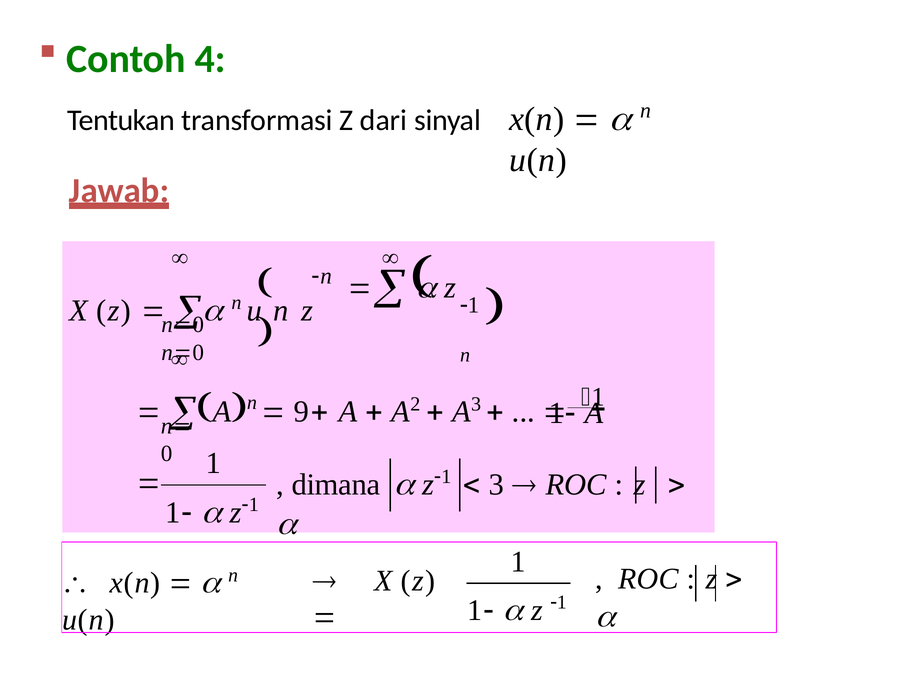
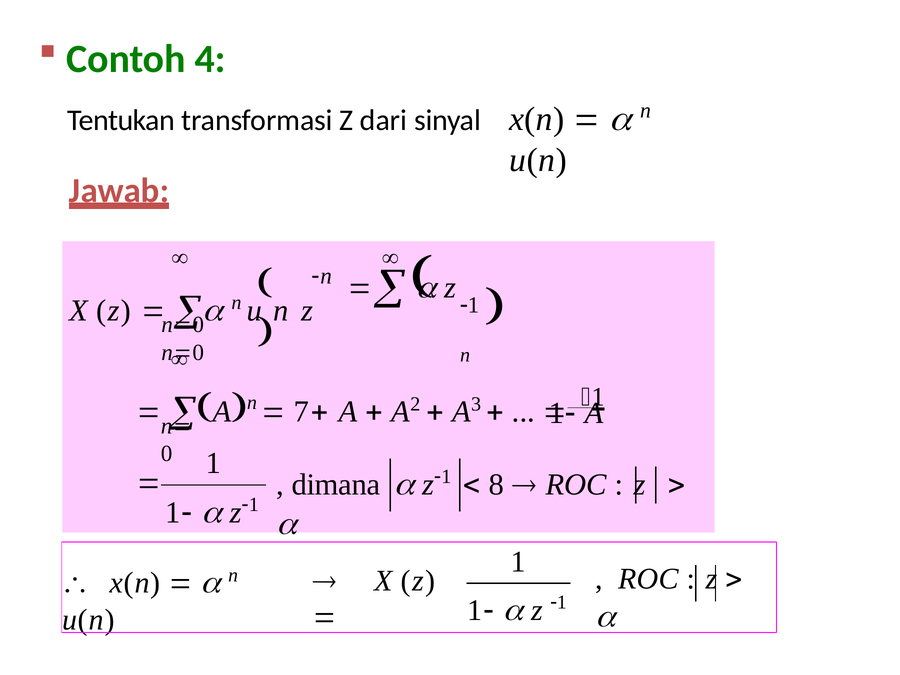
9: 9 -> 7 (302, 412)
3: 3 -> 8 (496, 485)
